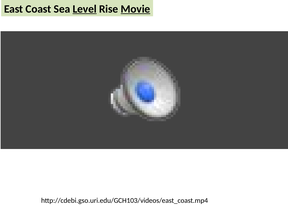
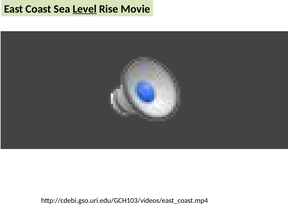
Movie underline: present -> none (135, 9)
